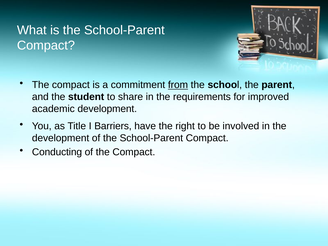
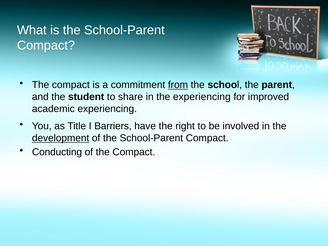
the requirements: requirements -> experiencing (202, 97)
academic development: development -> experiencing (107, 109)
development underline: none -> present (61, 138)
